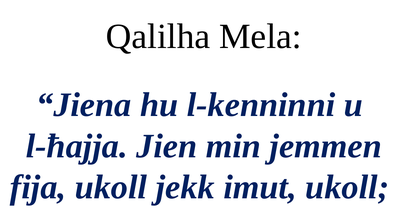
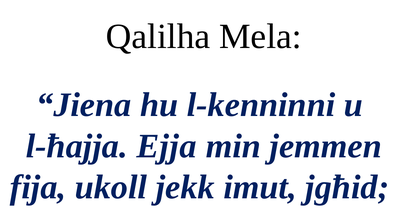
Jien: Jien -> Ejja (166, 146)
imut ukoll: ukoll -> jgħid (347, 187)
